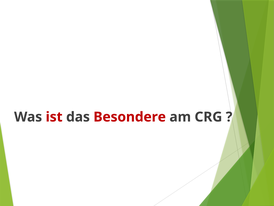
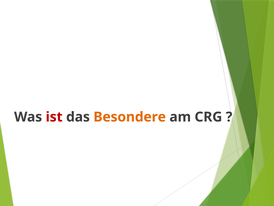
Besondere colour: red -> orange (130, 117)
